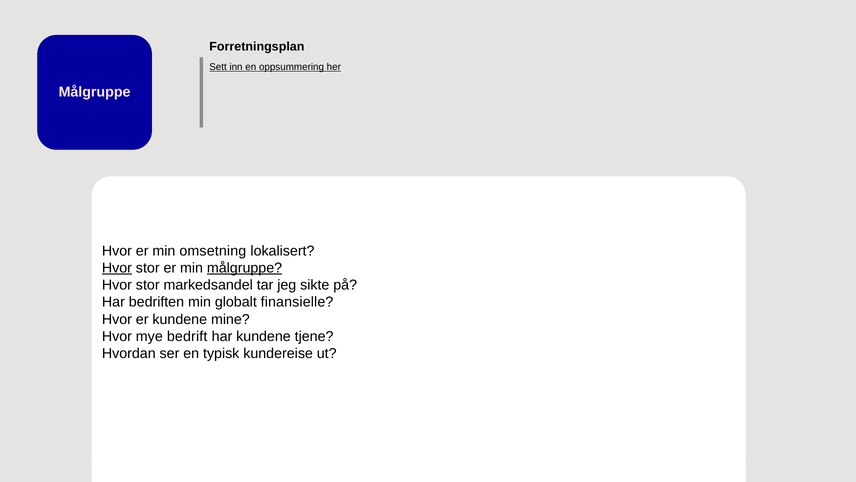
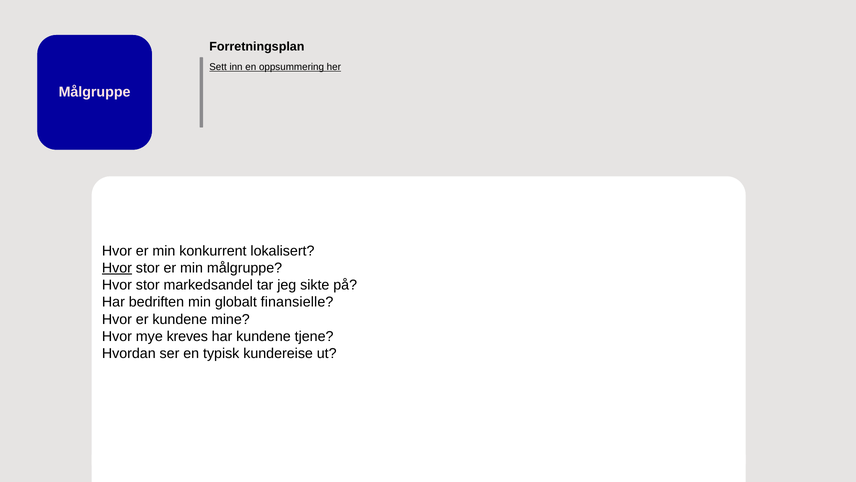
omsetning: omsetning -> konkurrent (213, 251)
målgruppe underline: present -> none (245, 268)
mye bedrift: bedrift -> kreves (187, 336)
